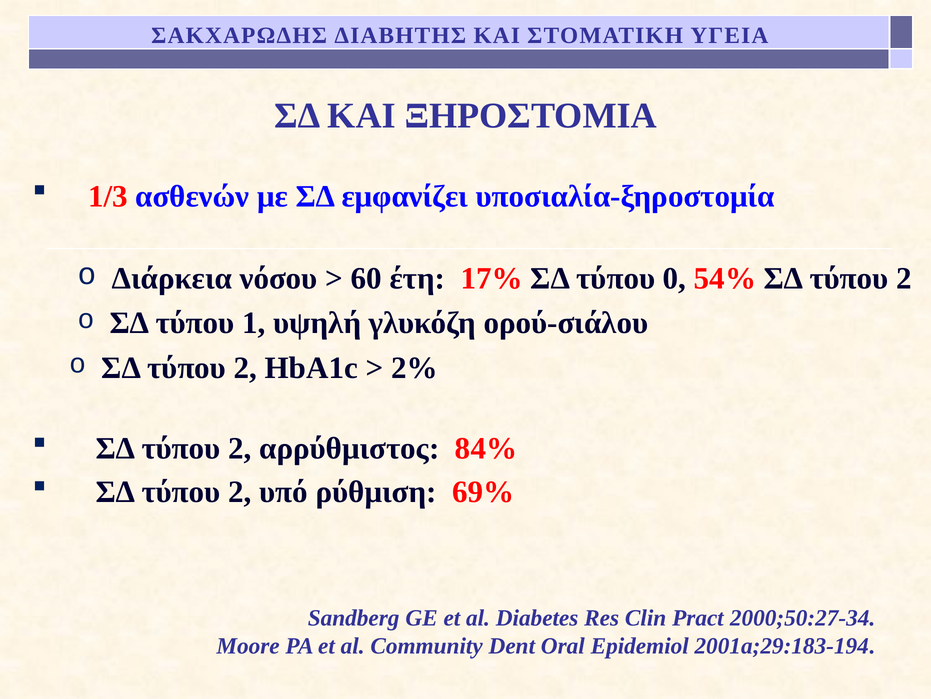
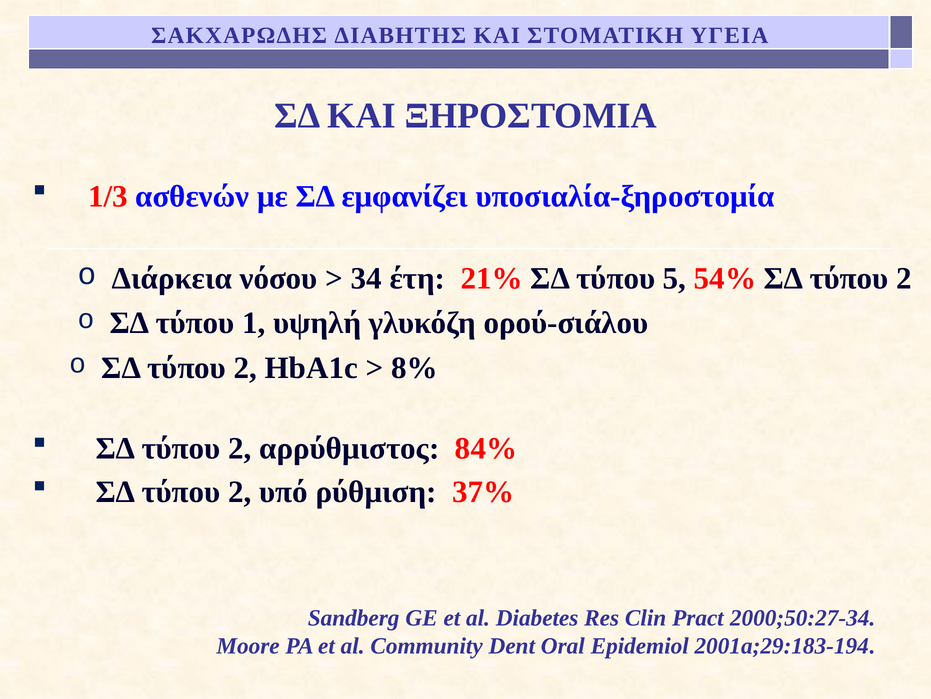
60: 60 -> 34 (366, 278)
17%: 17% -> 21% (492, 278)
0: 0 -> 5 (675, 278)
2%: 2% -> 8% (414, 367)
69%: 69% -> 37% (483, 491)
